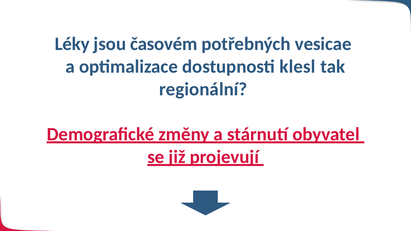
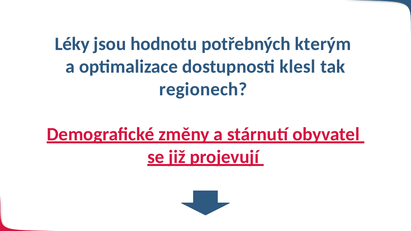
časovém: časovém -> hodnotu (164, 44)
vesicae: vesicae -> kterým (323, 44)
regionální: regionální -> regionech (203, 89)
